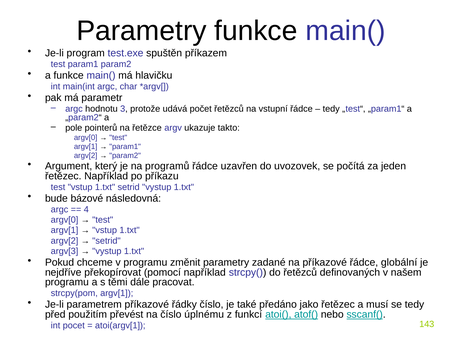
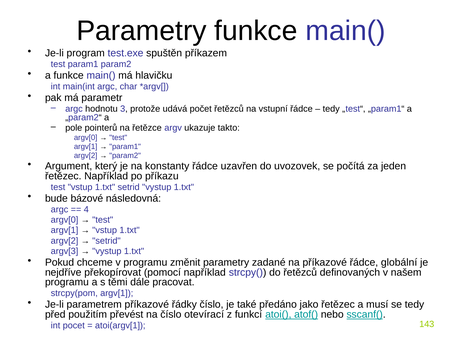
programů: programů -> konstanty (167, 166)
úplnému: úplnému -> otevírací (204, 314)
